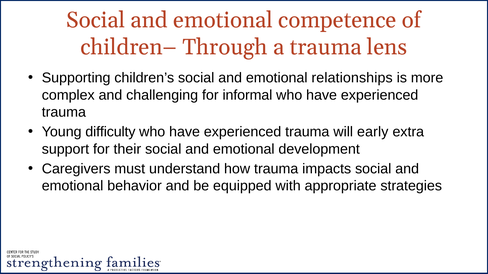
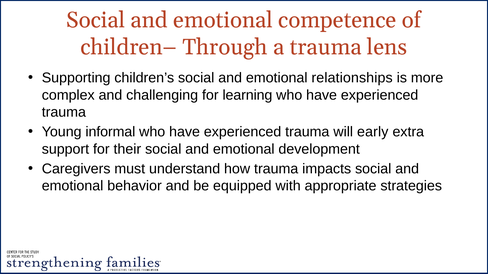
informal: informal -> learning (247, 95)
difficulty: difficulty -> informal (110, 132)
